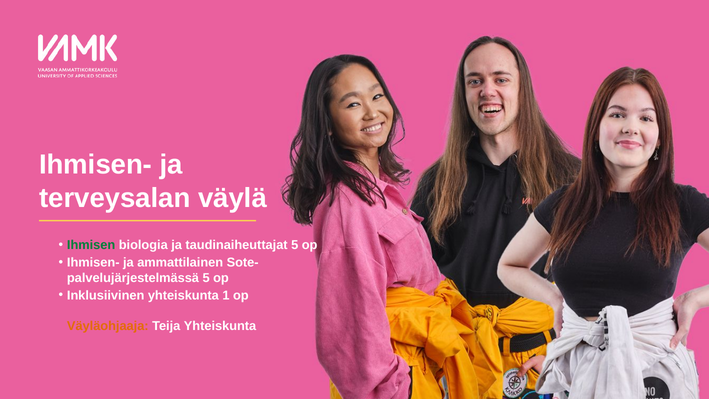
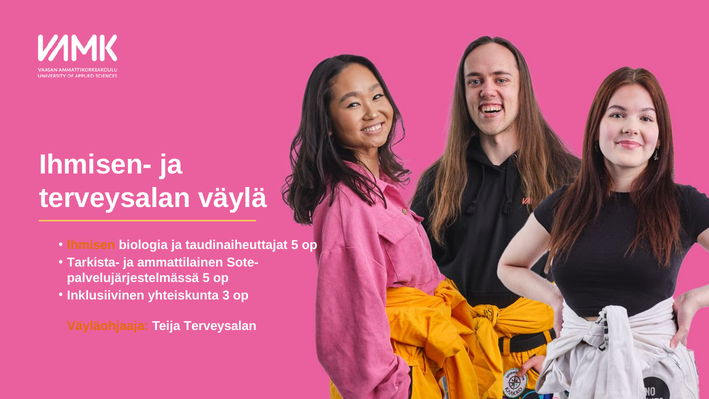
Ihmisen colour: green -> orange (91, 245)
Ihmisen-: Ihmisen- -> Tarkista- (93, 262)
1: 1 -> 3 (226, 295)
Teija Yhteiskunta: Yhteiskunta -> Terveysalan (220, 326)
